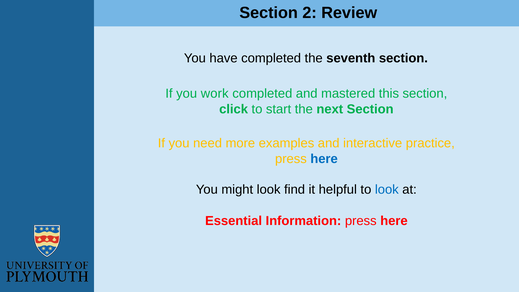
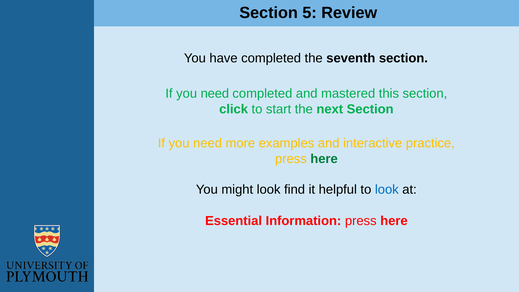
2: 2 -> 5 (310, 13)
work: work -> need (215, 94)
here colour: blue -> green (324, 159)
